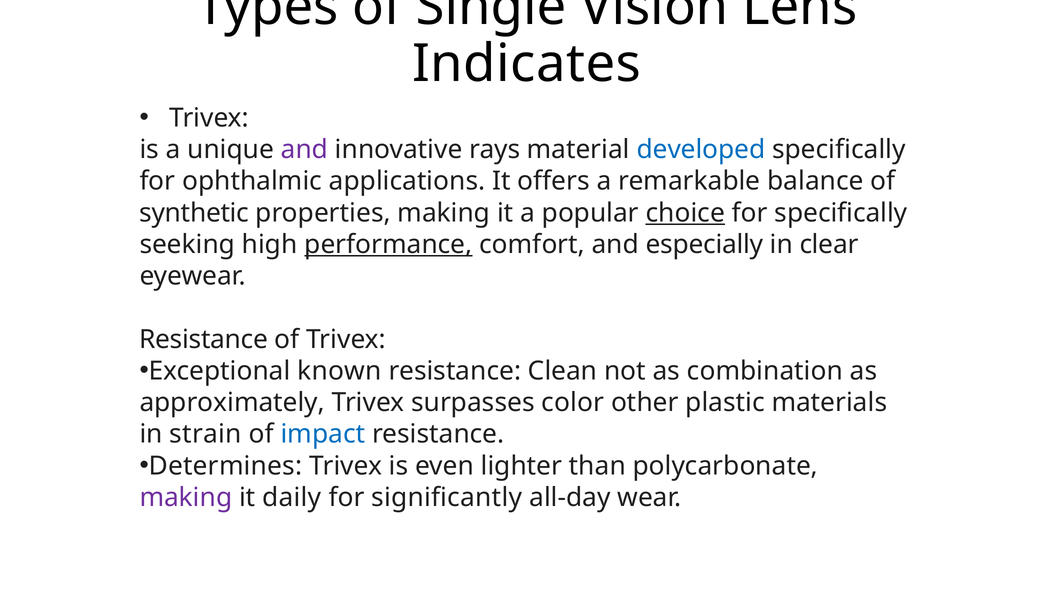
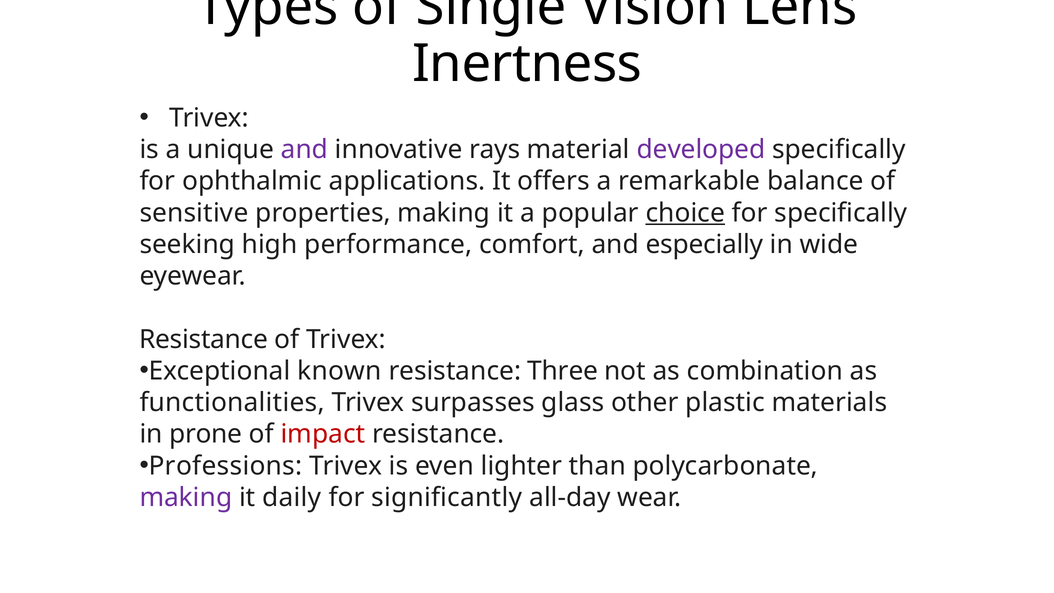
Indicates: Indicates -> Inertness (527, 64)
developed colour: blue -> purple (701, 150)
synthetic: synthetic -> sensitive (194, 213)
performance underline: present -> none (388, 244)
clear: clear -> wide (829, 244)
Clean: Clean -> Three (563, 371)
approximately: approximately -> functionalities (232, 403)
color: color -> glass (573, 403)
strain: strain -> prone (206, 434)
impact colour: blue -> red (323, 434)
Determines: Determines -> Professions (226, 466)
